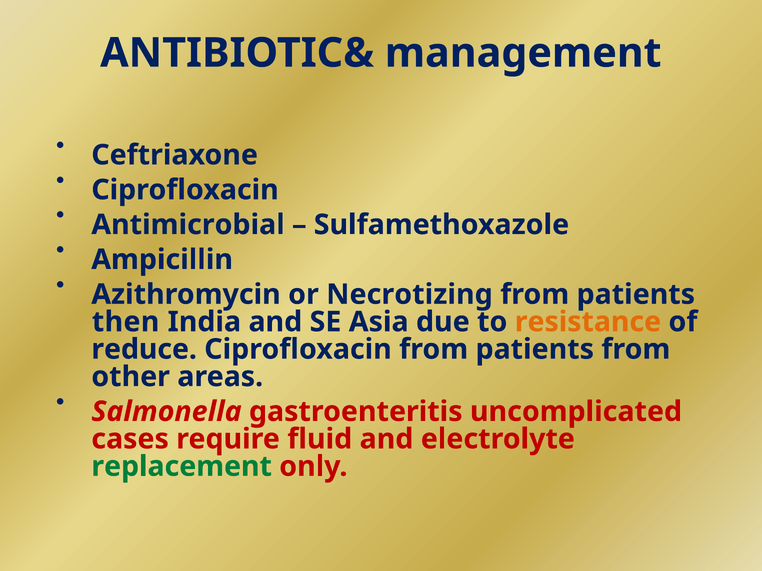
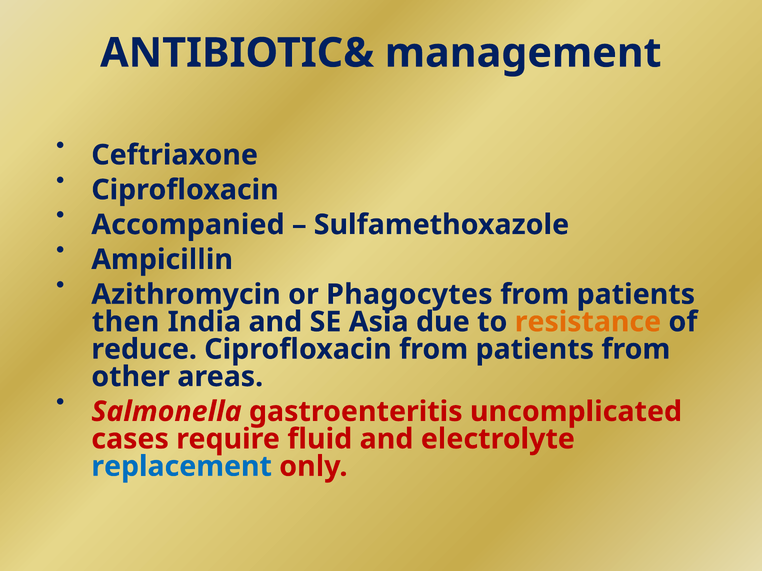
Antimicrobial: Antimicrobial -> Accompanied (188, 225)
Necrotizing: Necrotizing -> Phagocytes (409, 295)
replacement colour: green -> blue (182, 467)
